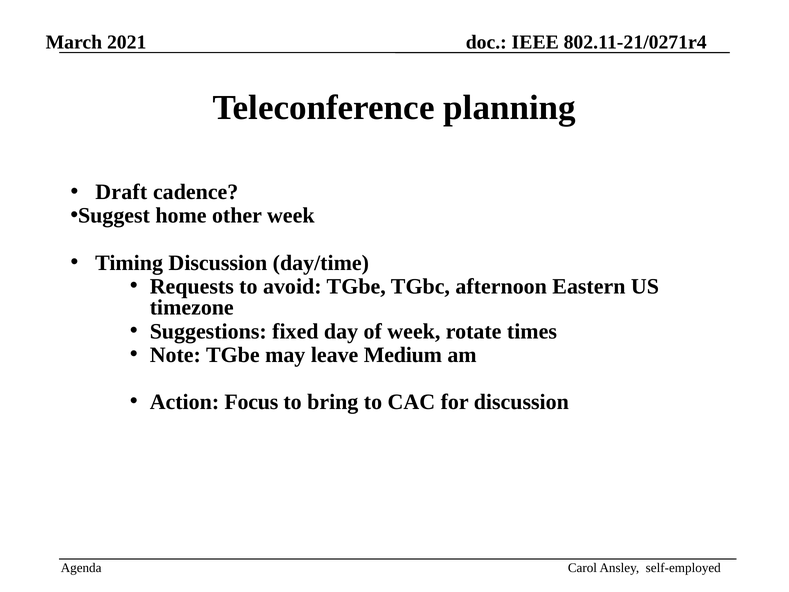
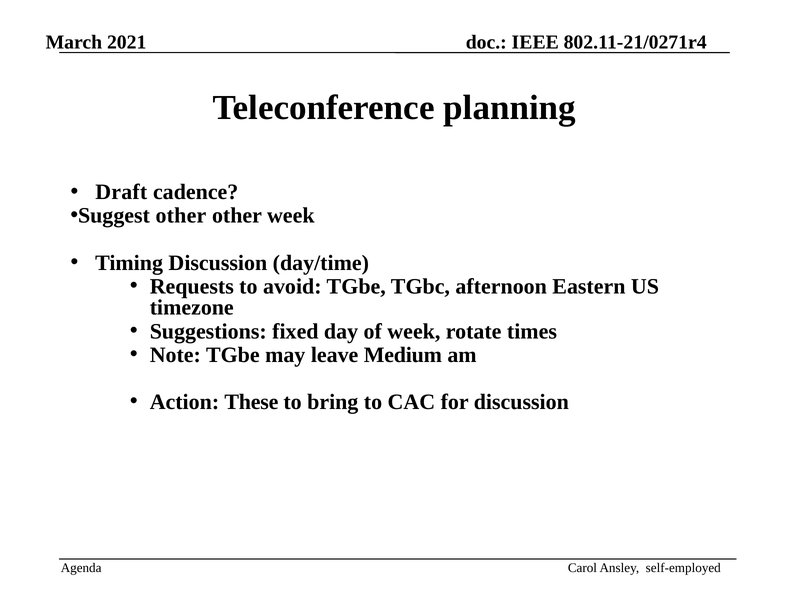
Suggest home: home -> other (181, 216)
Focus: Focus -> These (251, 402)
